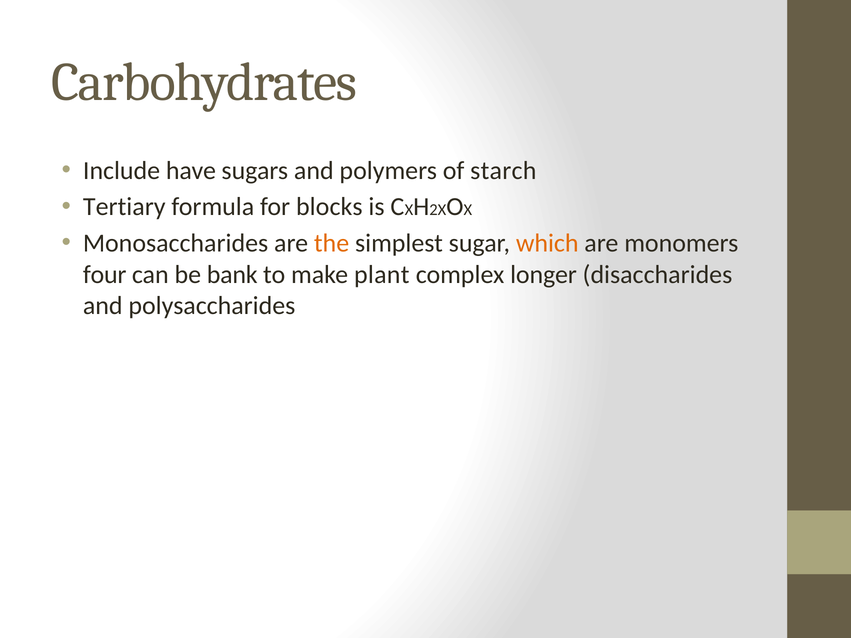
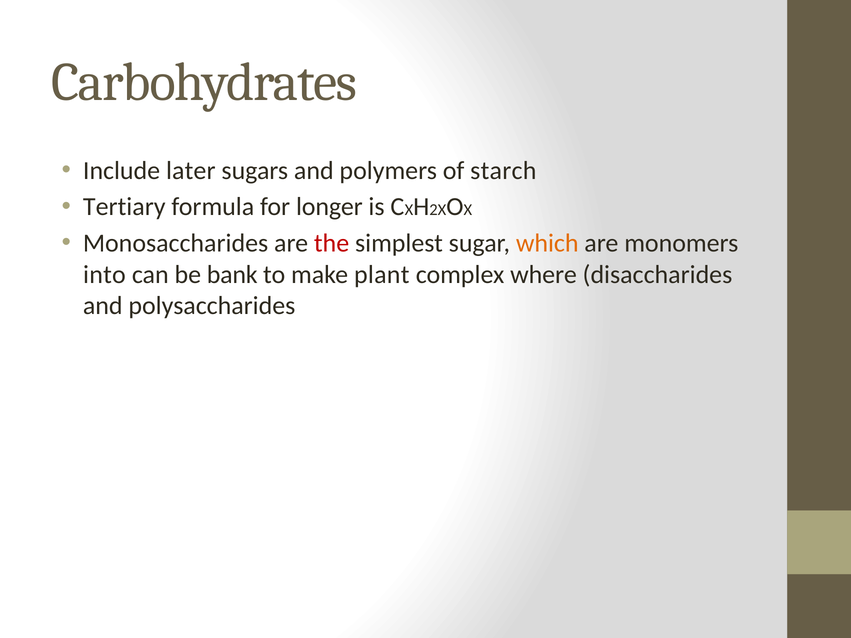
have: have -> later (191, 171)
blocks: blocks -> longer (329, 207)
the colour: orange -> red (332, 243)
four: four -> into (104, 275)
longer: longer -> where (544, 275)
